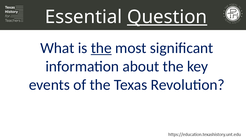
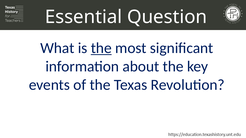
Question underline: present -> none (167, 17)
